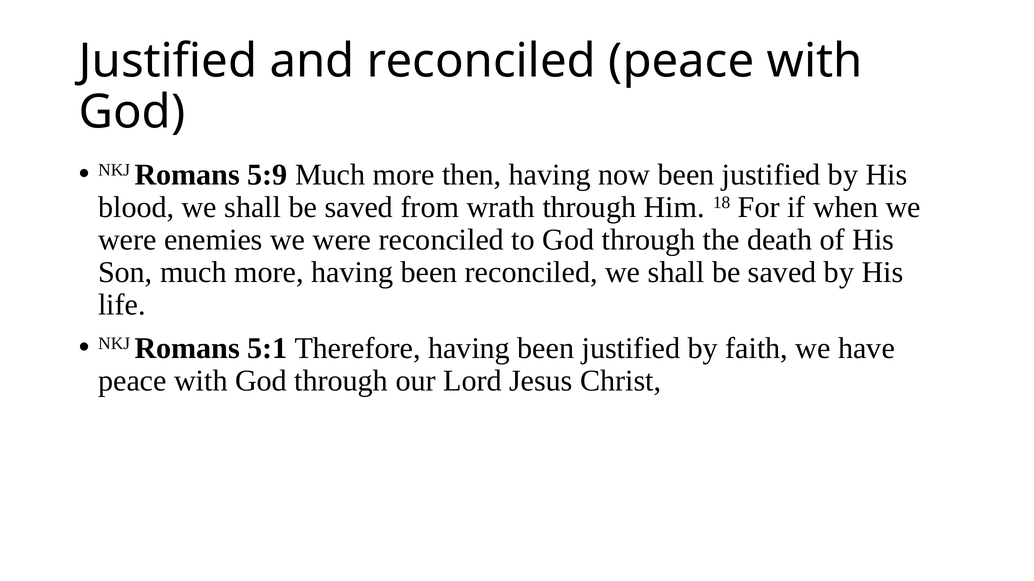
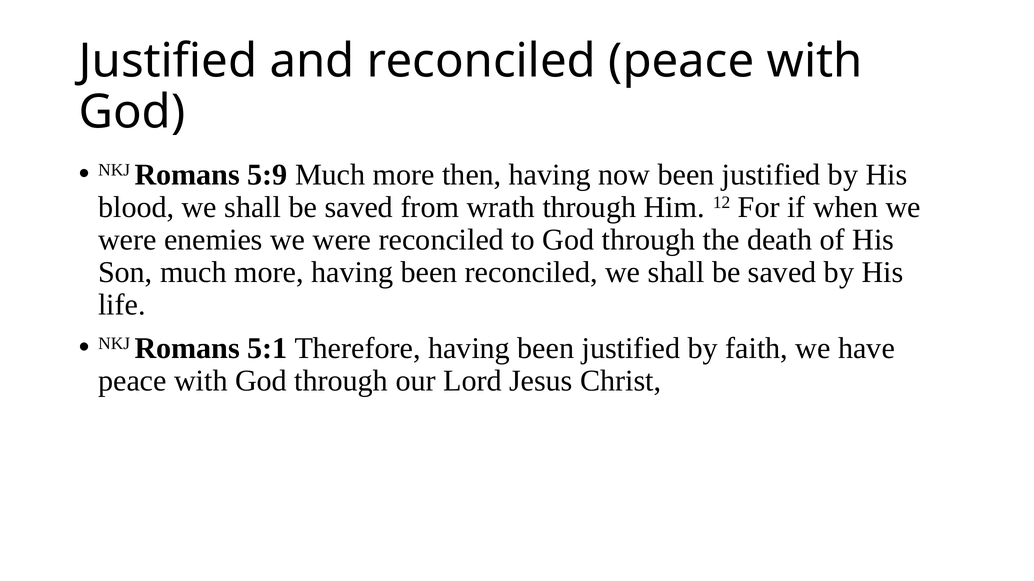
18: 18 -> 12 (722, 203)
